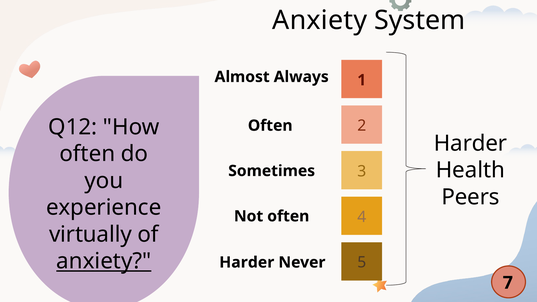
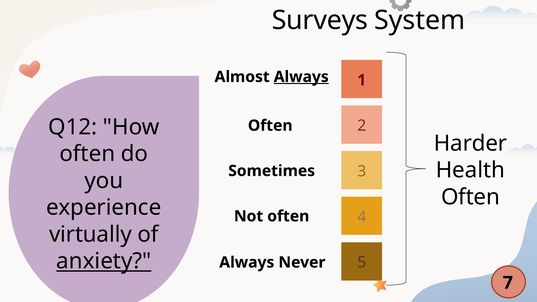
Anxiety: Anxiety -> Surveys (320, 20)
Always underline: none -> present (301, 77)
Peers: Peers -> Often (470, 197)
Harder: Harder -> Always (247, 262)
